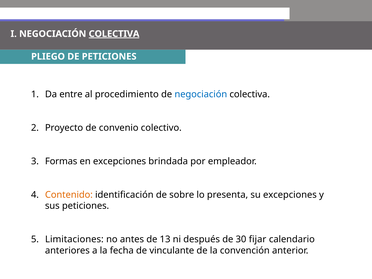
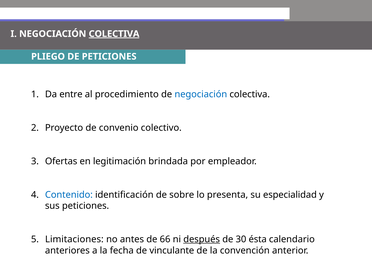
Formas: Formas -> Ofertas (61, 161)
en excepciones: excepciones -> legitimación (120, 161)
Contenido colour: orange -> blue (69, 195)
su excepciones: excepciones -> especialidad (290, 195)
13: 13 -> 66 (165, 239)
después underline: none -> present (202, 239)
fijar: fijar -> ésta (258, 239)
